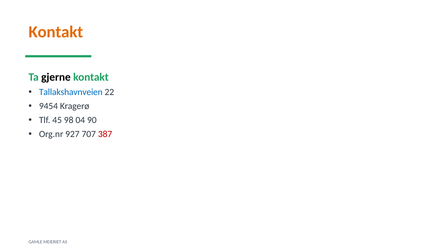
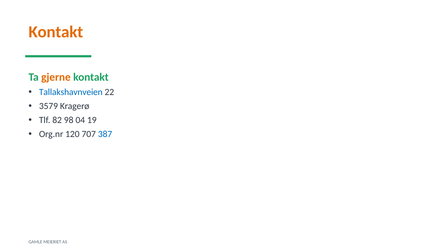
gjerne colour: black -> orange (56, 77)
9454: 9454 -> 3579 (48, 106)
45: 45 -> 82 (57, 120)
90: 90 -> 19 (92, 120)
927: 927 -> 120 (72, 134)
387 colour: red -> blue (105, 134)
